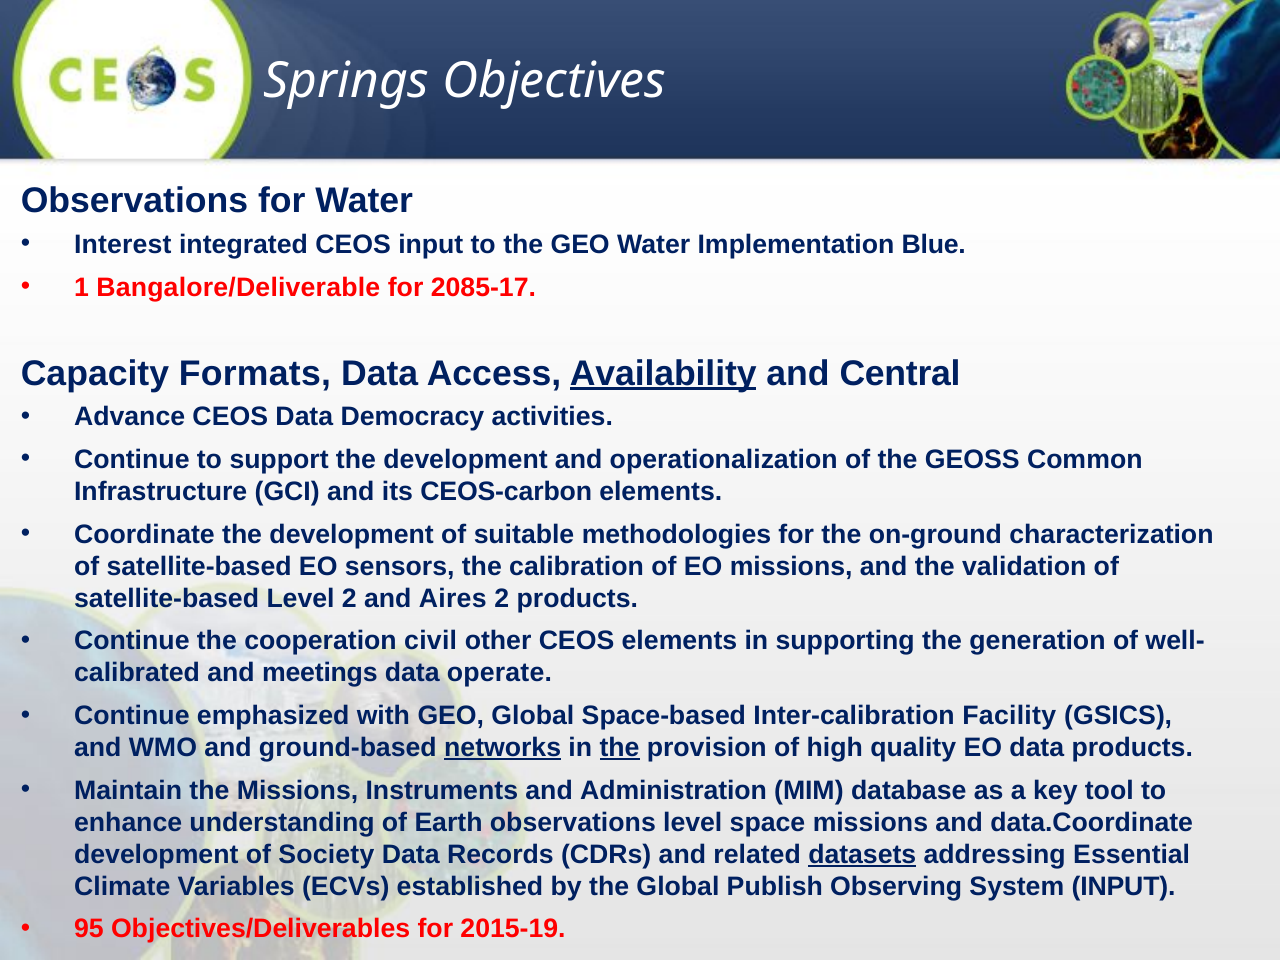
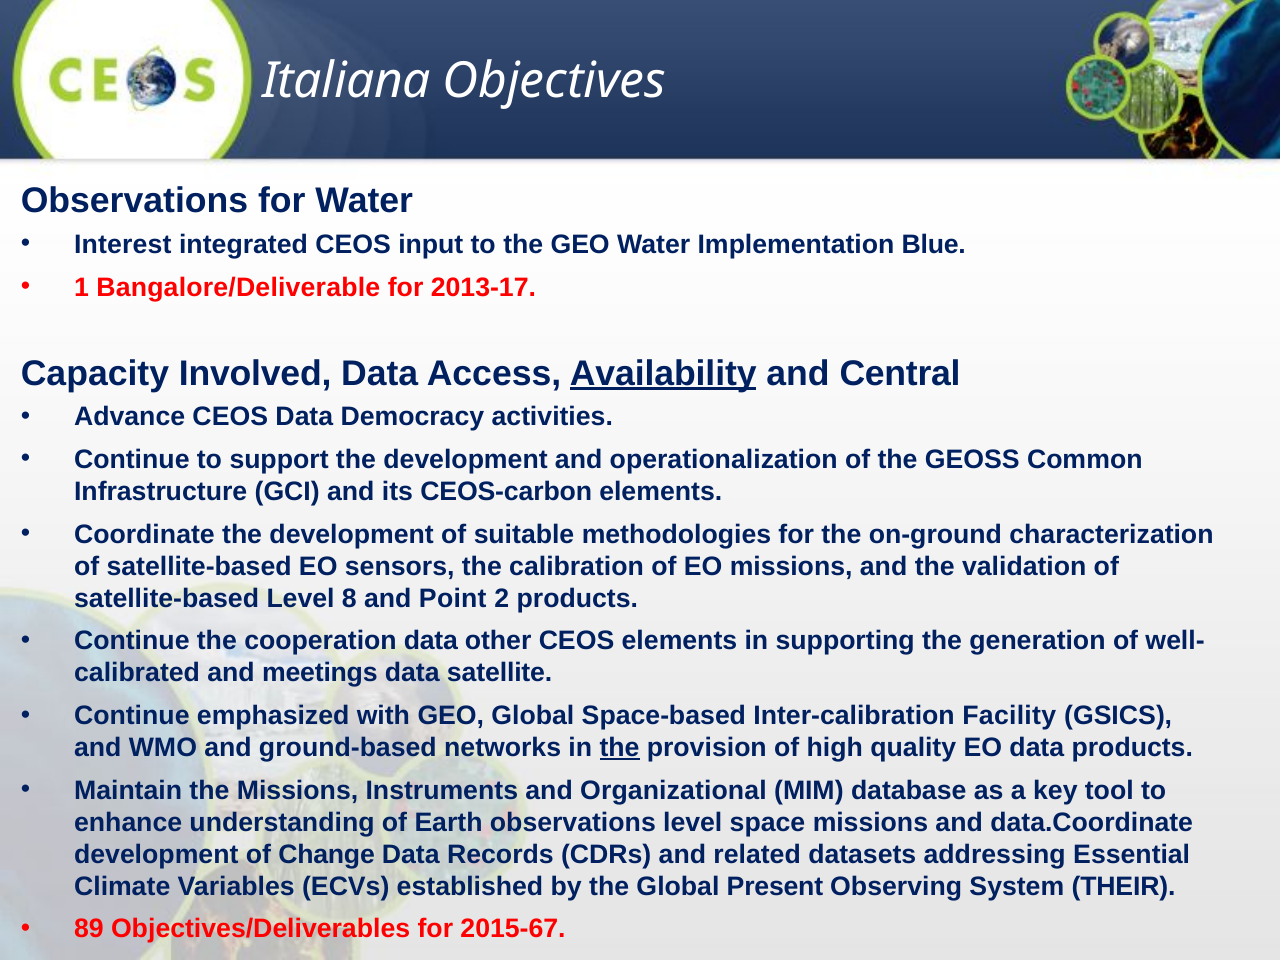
Springs: Springs -> Italiana (347, 81)
2085-17: 2085-17 -> 2013-17 (483, 287)
Formats: Formats -> Involved (255, 373)
Level 2: 2 -> 8 (349, 598)
Aires: Aires -> Point (453, 598)
cooperation civil: civil -> data (431, 641)
operate: operate -> satellite (500, 673)
networks underline: present -> none (503, 748)
Administration: Administration -> Organizational (673, 790)
Society: Society -> Change (327, 854)
datasets underline: present -> none (862, 854)
Publish: Publish -> Present (775, 886)
System INPUT: INPUT -> THEIR (1124, 886)
95: 95 -> 89 (89, 929)
2015-19: 2015-19 -> 2015-67 (513, 929)
